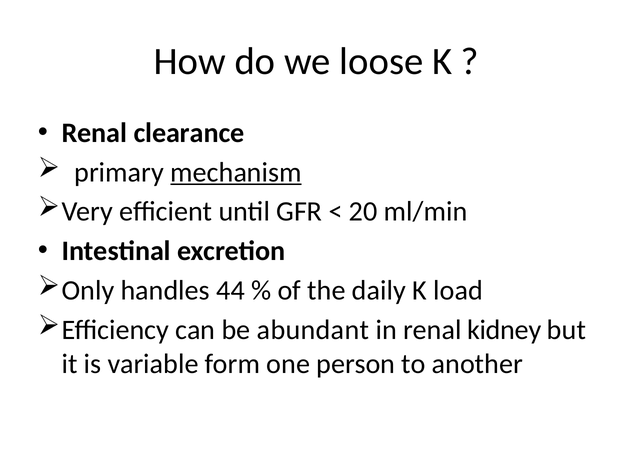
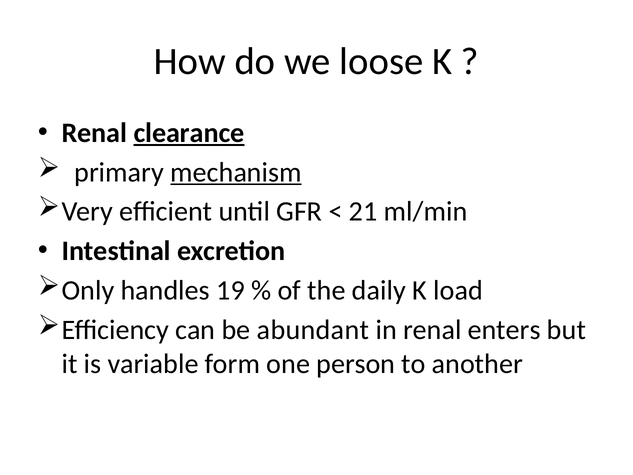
clearance underline: none -> present (189, 133)
20: 20 -> 21 (363, 212)
44: 44 -> 19 (231, 290)
kidney: kidney -> enters (504, 330)
